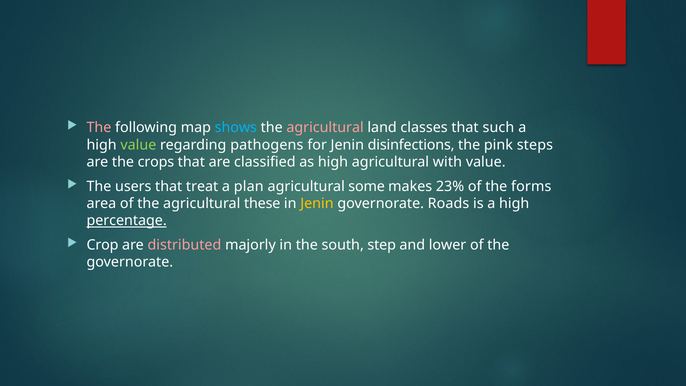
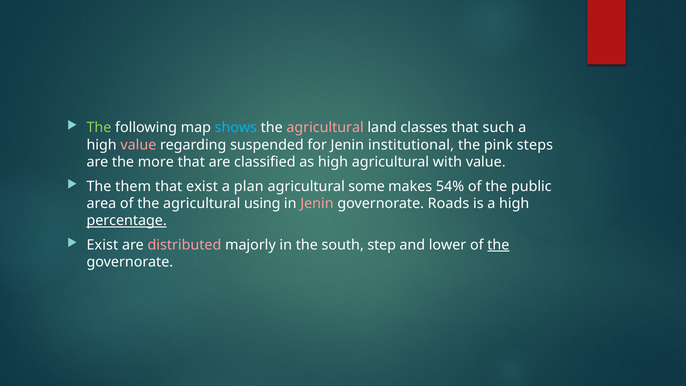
The colour: pink -> light green (99, 128)
value colour: light green -> pink (138, 145)
pathogens: pathogens -> suspended (267, 145)
disinfections: disinfections -> institutional (411, 145)
crops: crops -> more (156, 162)
users: users -> them (133, 186)
that treat: treat -> exist (202, 186)
23%: 23% -> 54% (450, 186)
forms: forms -> public (531, 186)
these: these -> using (262, 203)
Jenin colour: yellow -> pink (317, 203)
Crop: Crop -> Exist (102, 245)
the underline: none -> present (498, 245)
